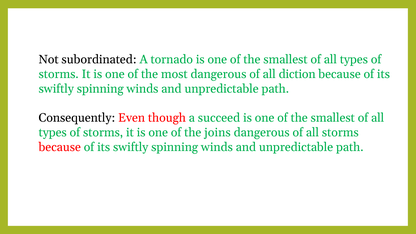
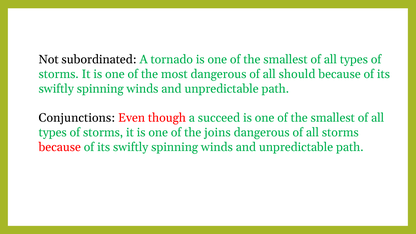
diction: diction -> should (297, 74)
Consequently: Consequently -> Conjunctions (77, 118)
